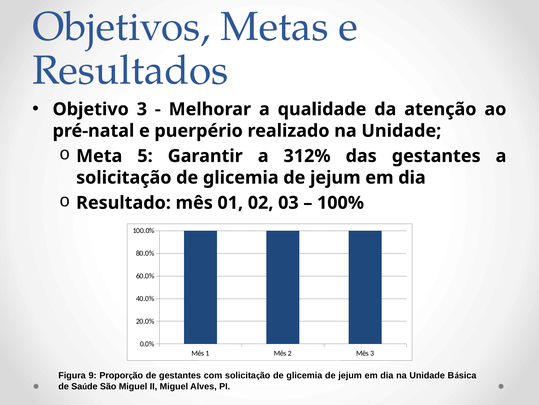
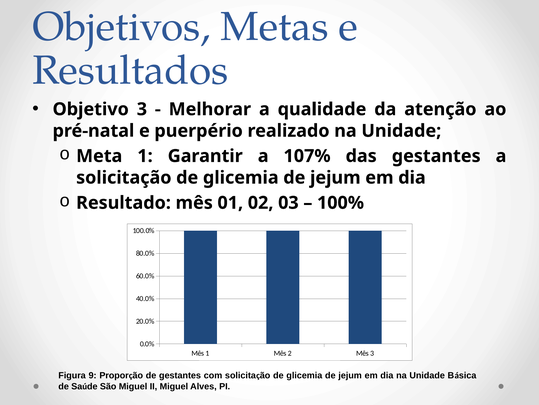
Meta 5: 5 -> 1 (145, 156)
312%: 312% -> 107% (307, 156)
